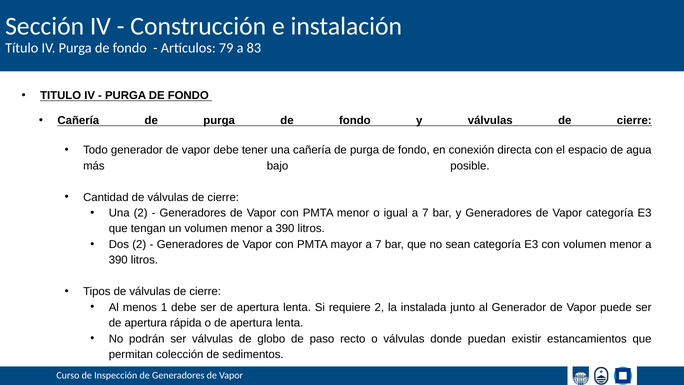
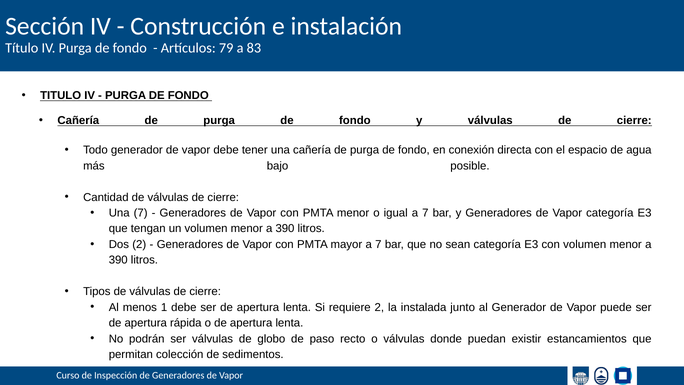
Una 2: 2 -> 7 (141, 213)
